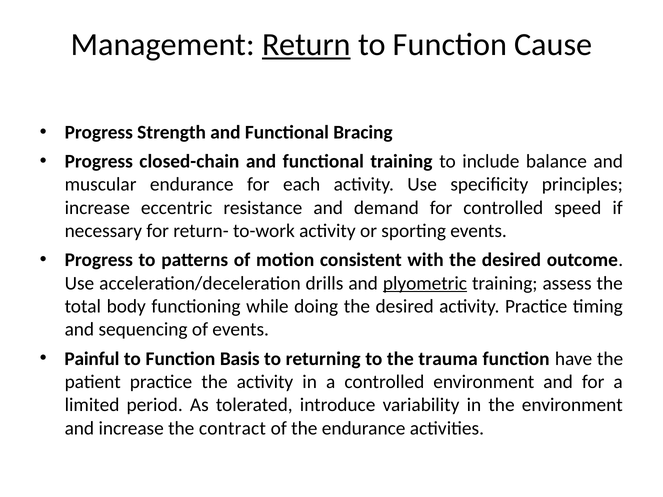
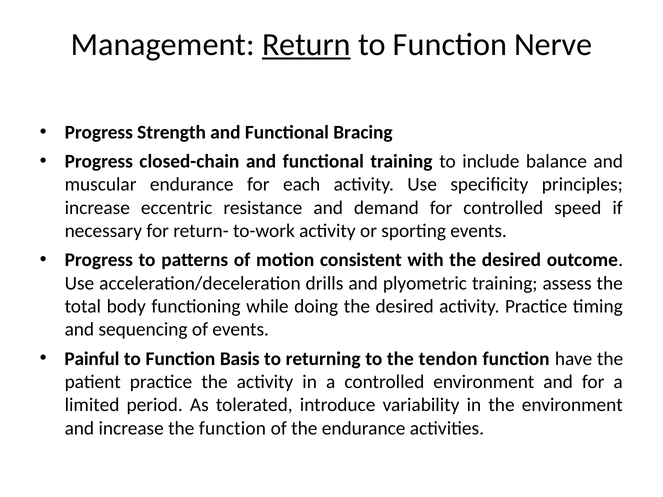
Cause: Cause -> Nerve (553, 45)
plyometric underline: present -> none (425, 283)
trauma: trauma -> tendon (448, 359)
the contract: contract -> function (232, 428)
